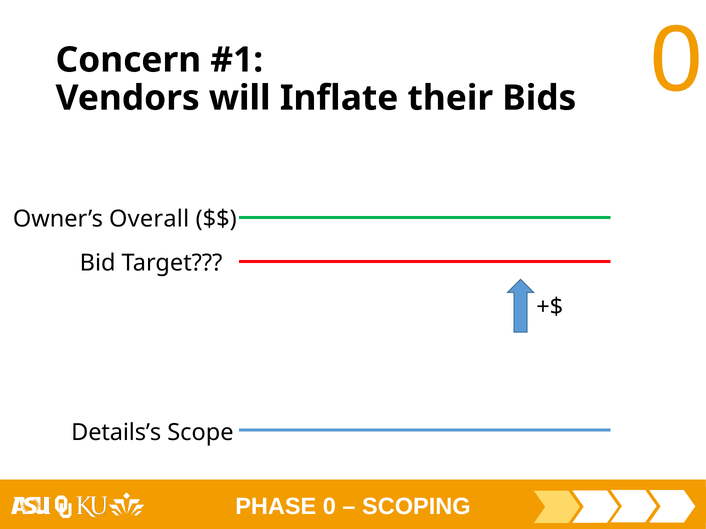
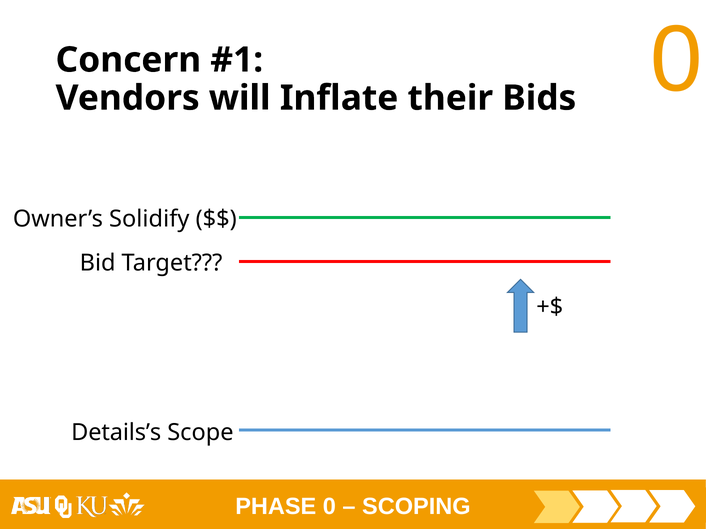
Overall: Overall -> Solidify (149, 219)
